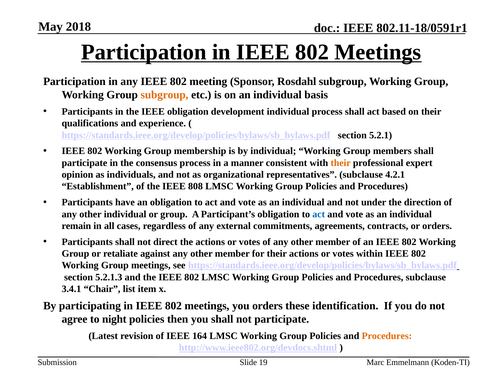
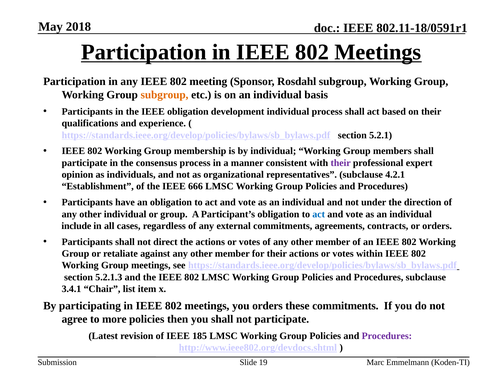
their colour: orange -> purple (341, 163)
808: 808 -> 666 (195, 186)
remain: remain -> include (76, 225)
these identification: identification -> commitments (345, 305)
night: night -> more (114, 319)
164: 164 -> 185 (200, 335)
Procedures colour: orange -> purple (387, 335)
